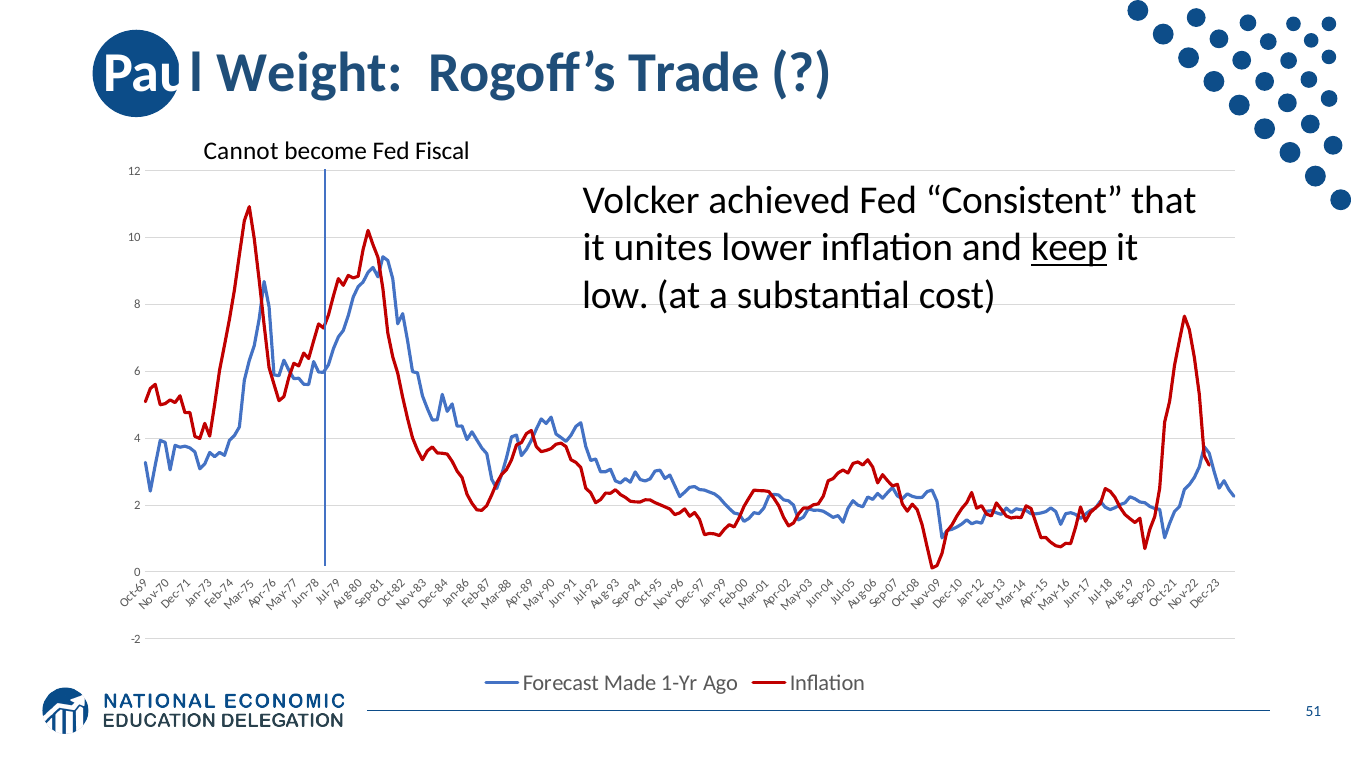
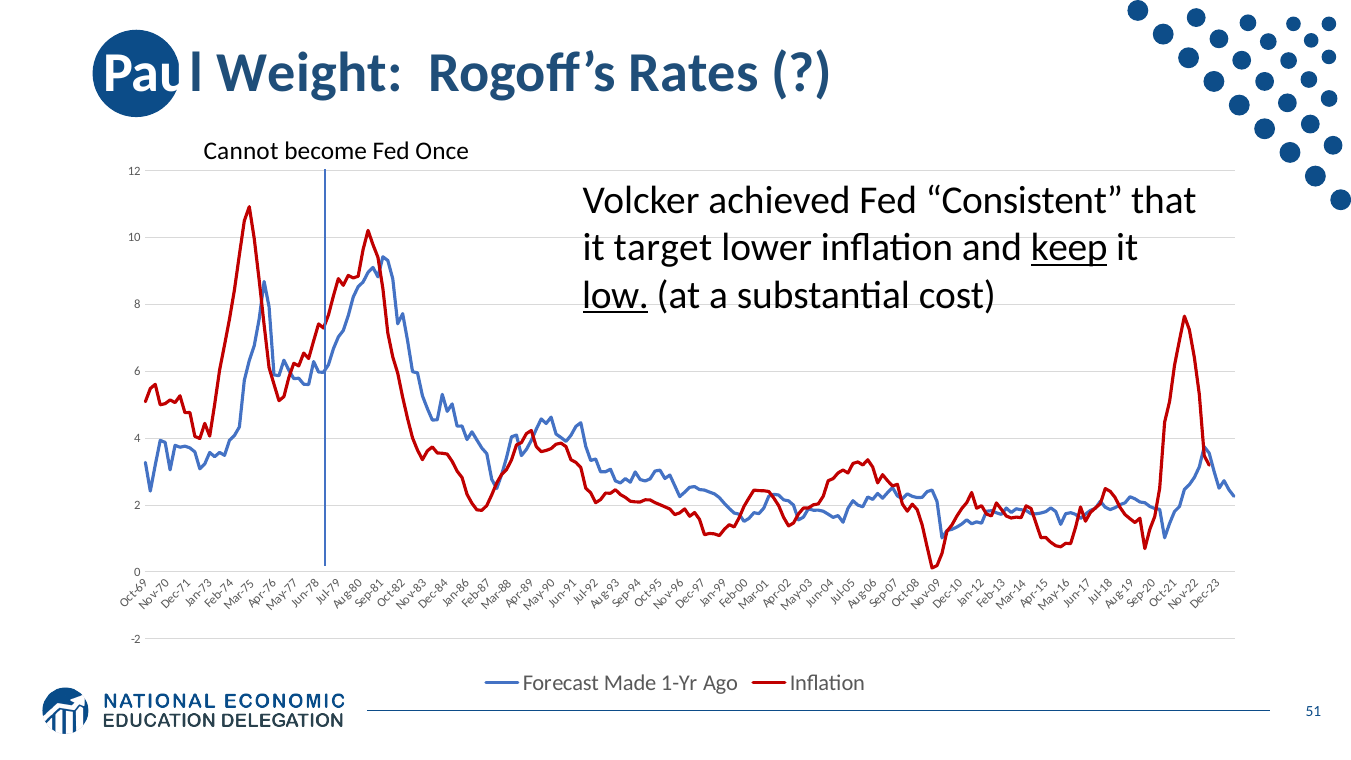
Trade: Trade -> Rates (694, 73)
Fiscal: Fiscal -> Once (442, 151)
unites: unites -> target (663, 248)
low underline: none -> present (615, 295)
